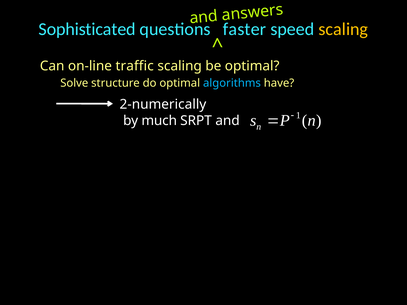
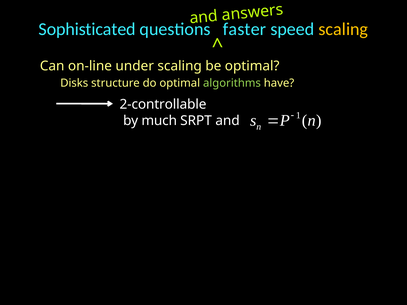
traffic: traffic -> under (135, 66)
Solve: Solve -> Disks (74, 83)
algorithms colour: light blue -> light green (232, 83)
2-numerically: 2-numerically -> 2-controllable (163, 104)
